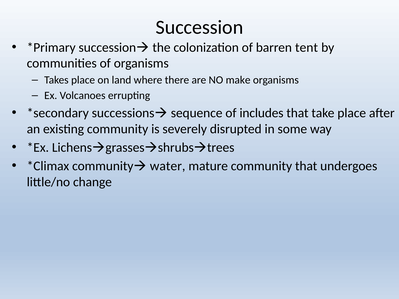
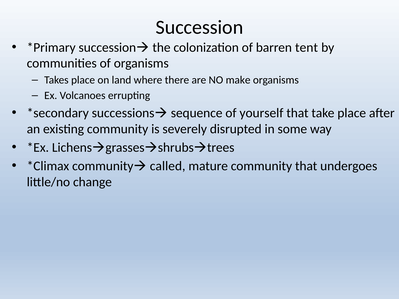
includes: includes -> yourself (261, 113)
water: water -> called (168, 166)
